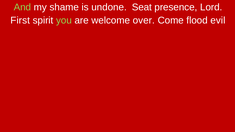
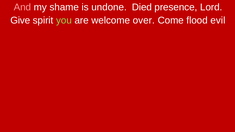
And colour: light green -> pink (22, 7)
Seat: Seat -> Died (142, 7)
First: First -> Give (20, 20)
